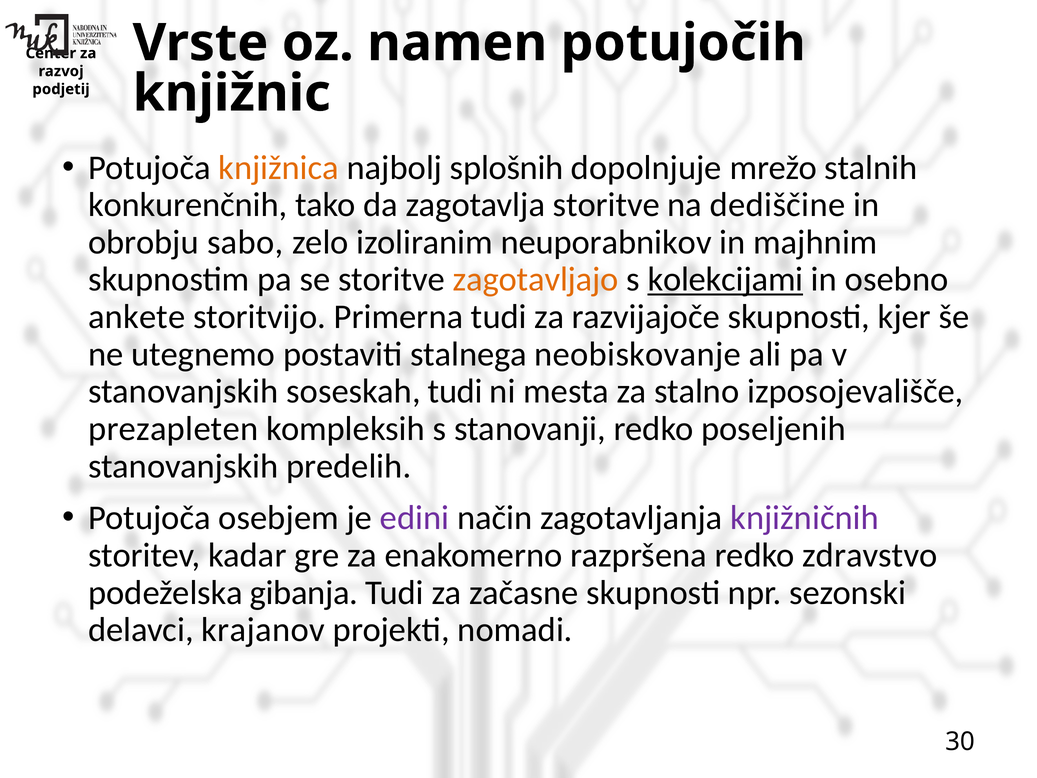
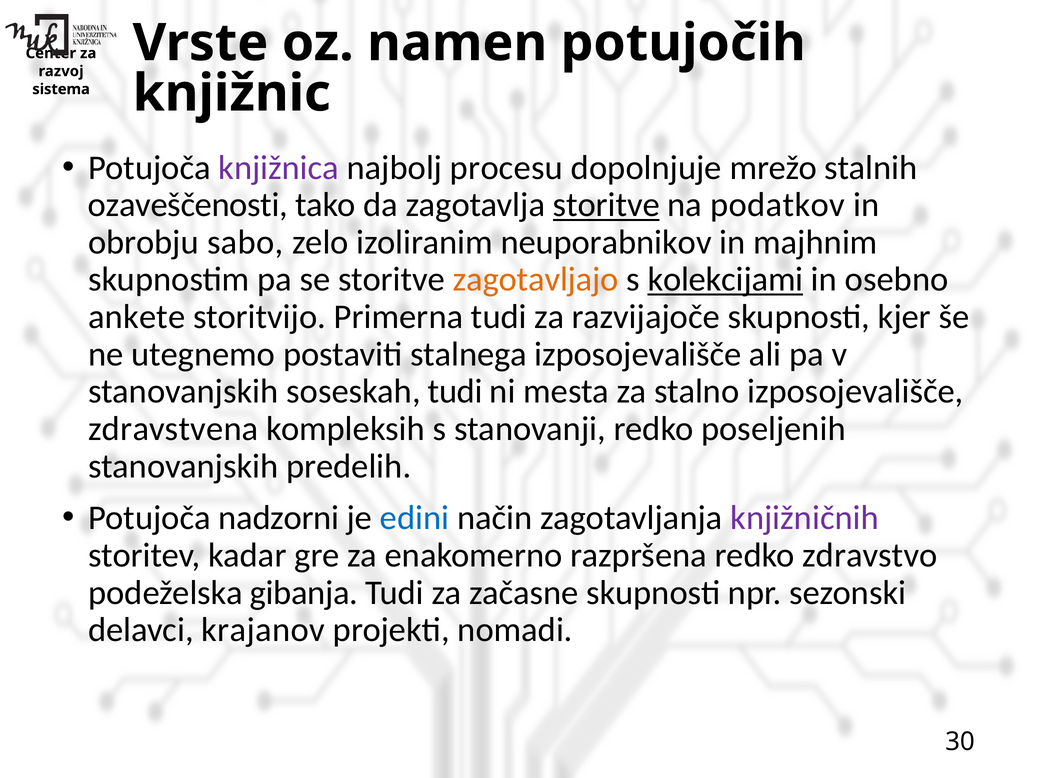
podjetij: podjetij -> sistema (61, 89)
knjižnica colour: orange -> purple (279, 168)
splošnih: splošnih -> procesu (506, 168)
konkurenčnih: konkurenčnih -> ozaveščenosti (188, 205)
storitve underline: none -> present (606, 205)
dediščine: dediščine -> podatkov (777, 205)
stalnega neobiskovanje: neobiskovanje -> izposojevališče (638, 354)
prezapleten: prezapleten -> zdravstvena (173, 429)
osebjem: osebjem -> nadzorni (279, 518)
edini colour: purple -> blue (415, 518)
